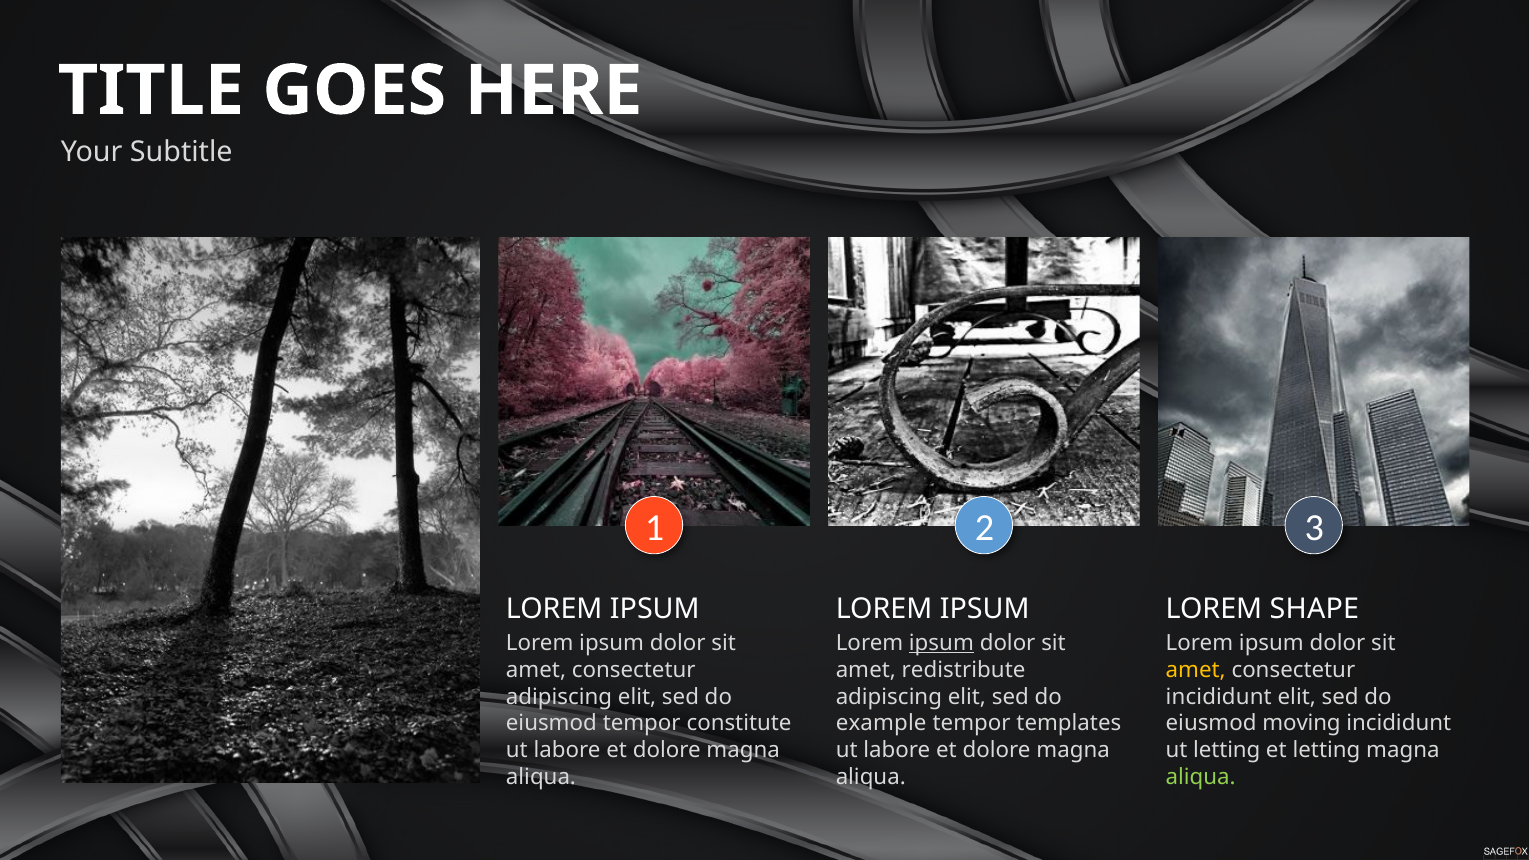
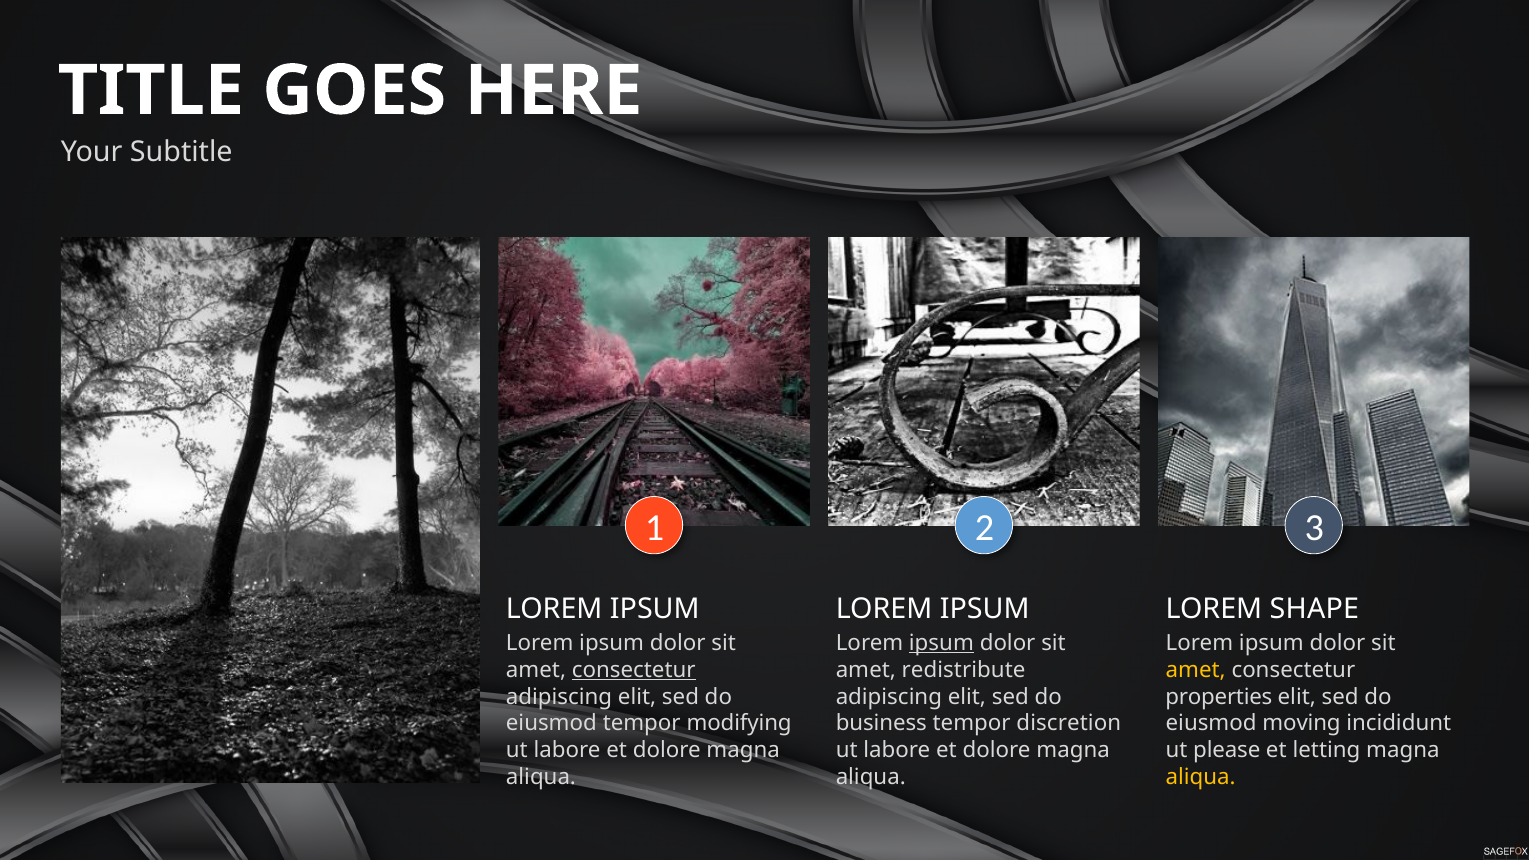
consectetur underline: none -> present (634, 670)
incididunt: incididunt -> properties (1219, 697)
constitute: constitute -> modifying (739, 724)
example: example -> business (881, 724)
templates: templates -> discretion (1069, 724)
ut letting: letting -> please (1227, 750)
aliqua colour: light green -> yellow (1201, 777)
